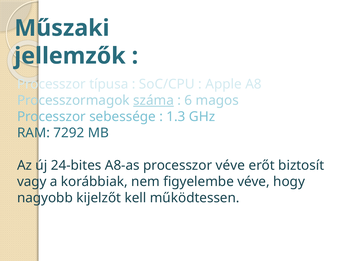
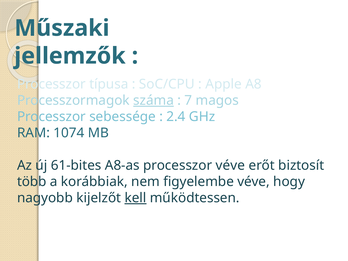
6: 6 -> 7 (188, 100)
1.3: 1.3 -> 2.4 (176, 117)
7292: 7292 -> 1074 (69, 133)
24-bites: 24-bites -> 61-bites (76, 165)
vagy: vagy -> több (32, 182)
kell underline: none -> present (135, 198)
